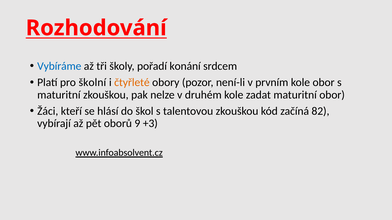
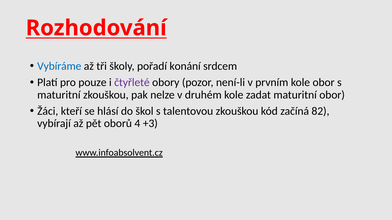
školní: školní -> pouze (92, 83)
čtyřleté colour: orange -> purple (132, 83)
9: 9 -> 4 (137, 124)
